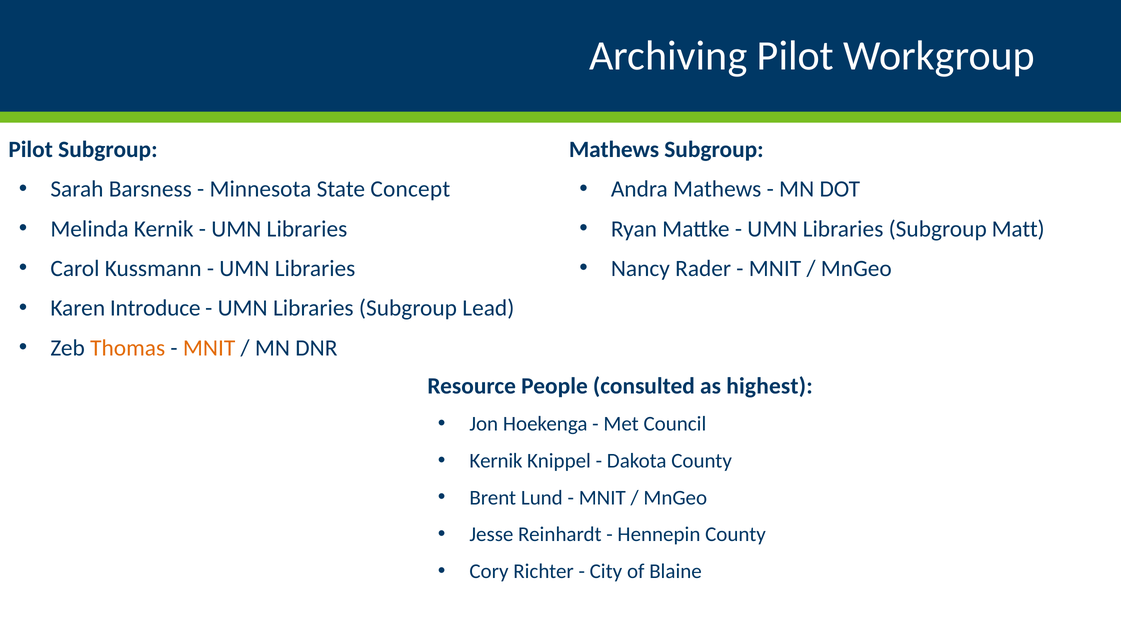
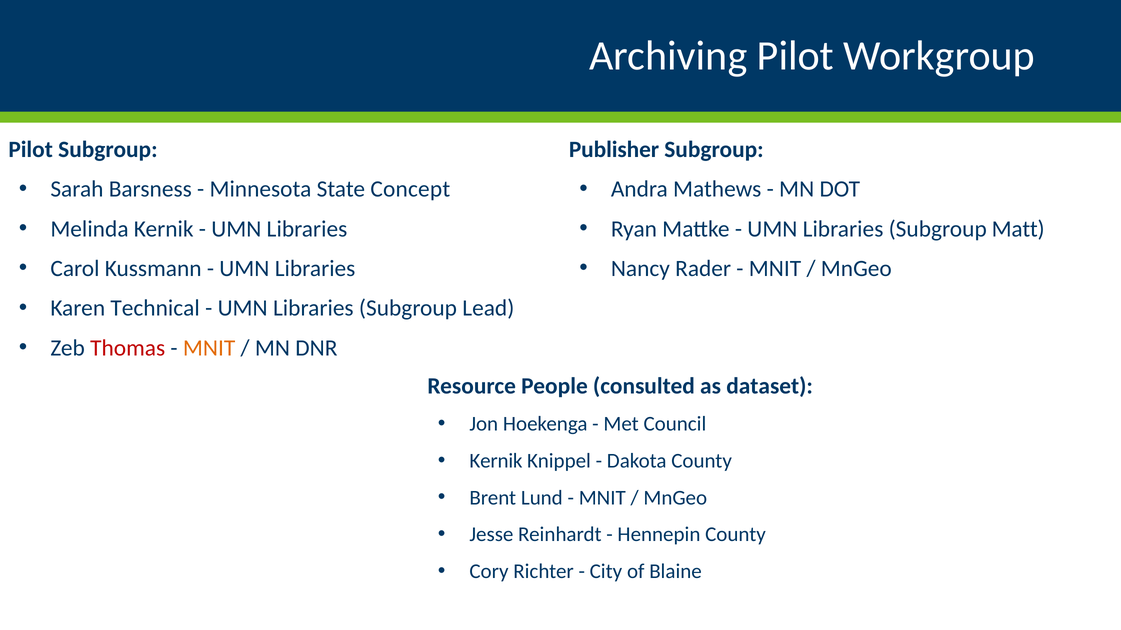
Mathews: Mathews -> Publisher (614, 150)
Introduce: Introduce -> Technical (155, 309)
Thomas colour: orange -> red (128, 348)
highest: highest -> dataset (770, 386)
